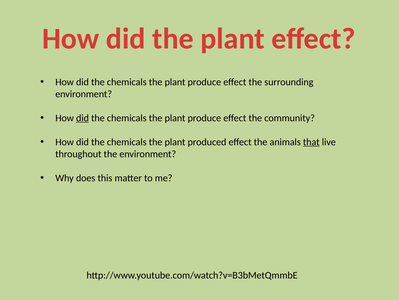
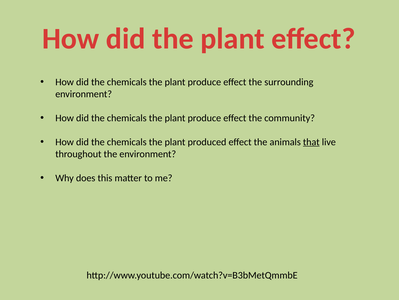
did underline: present -> none (82, 118)
